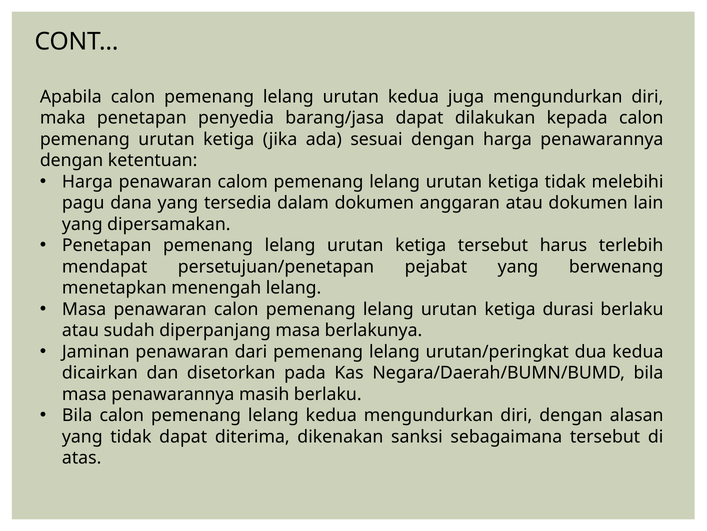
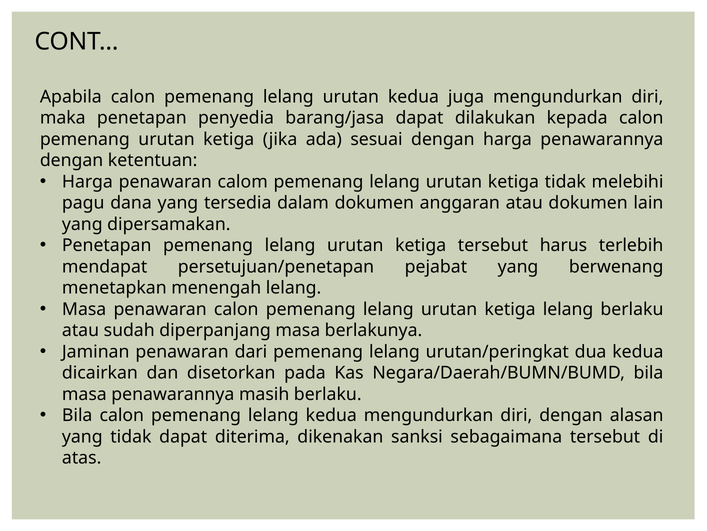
ketiga durasi: durasi -> lelang (568, 309)
